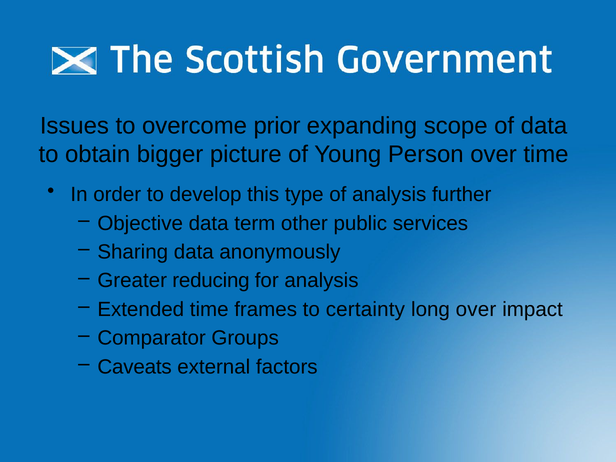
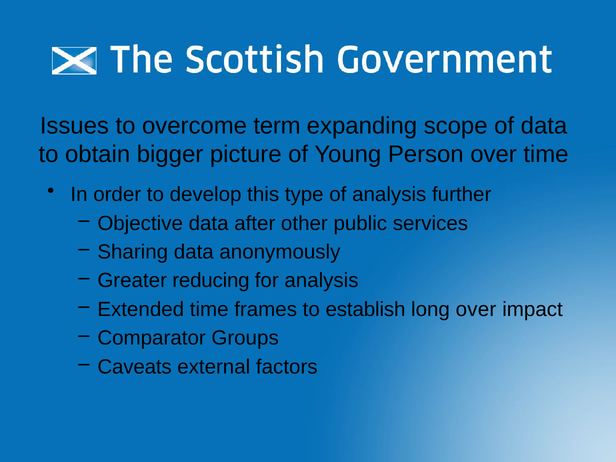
prior: prior -> term (277, 126)
term: term -> after (255, 223)
certainty: certainty -> establish (366, 309)
